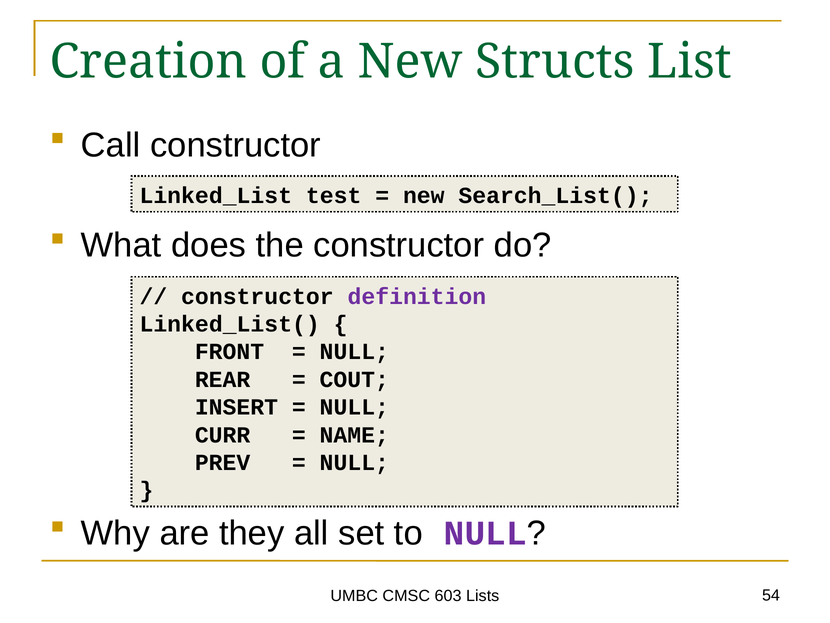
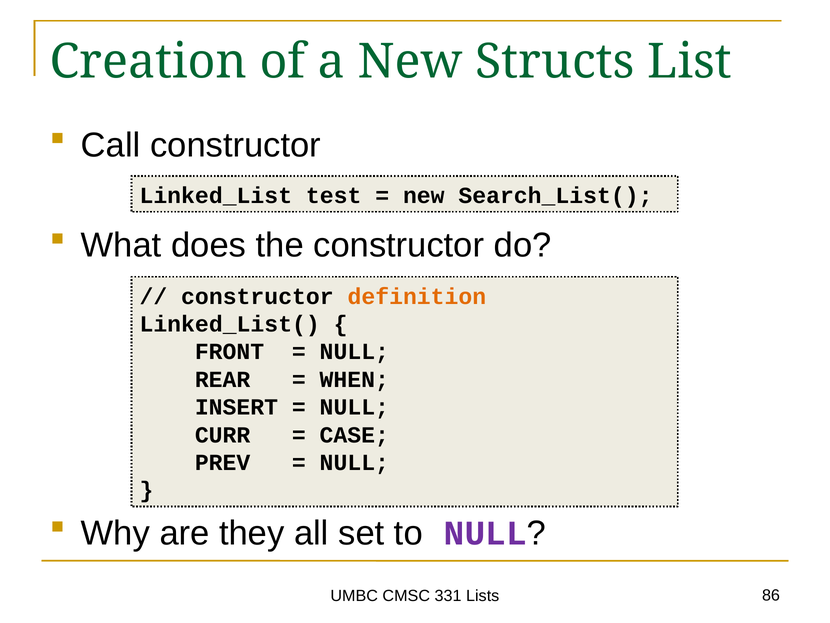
definition colour: purple -> orange (417, 296)
COUT: COUT -> WHEN (354, 379)
NAME: NAME -> CASE (354, 435)
603: 603 -> 331 (448, 595)
54: 54 -> 86 (771, 595)
